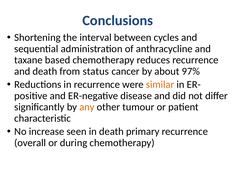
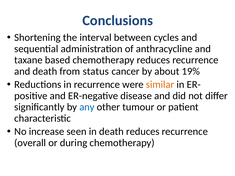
97%: 97% -> 19% (191, 71)
any colour: orange -> blue (87, 107)
death primary: primary -> reduces (143, 132)
